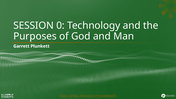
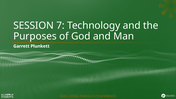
0: 0 -> 7 (60, 26)
